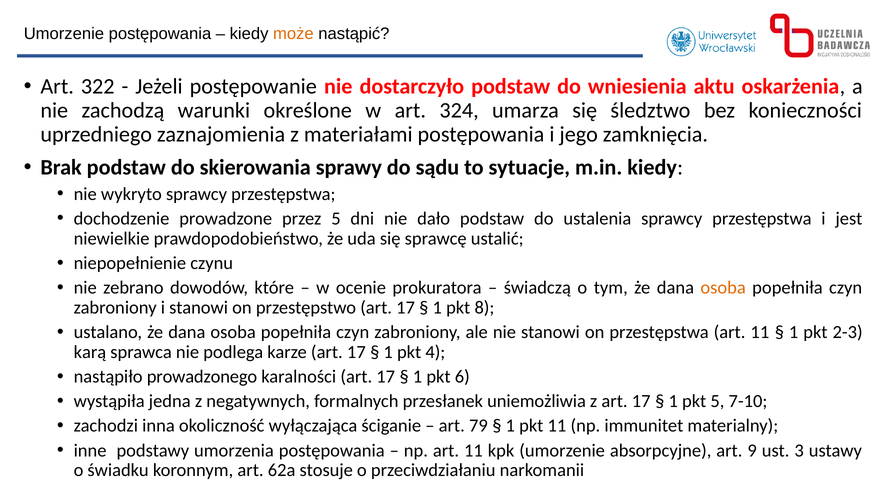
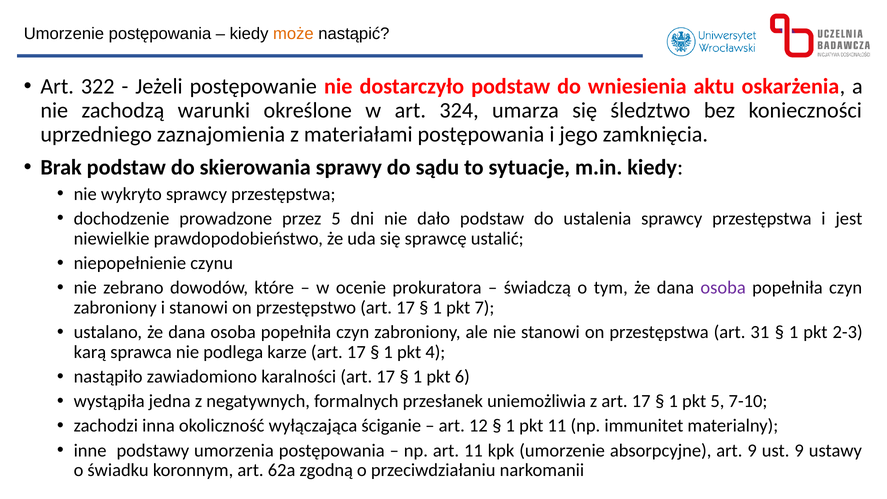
osoba colour: orange -> purple (723, 288)
8: 8 -> 7 (484, 308)
przestępstwa art 11: 11 -> 31 (760, 332)
prowadzonego: prowadzonego -> zawiadomiono (202, 377)
79: 79 -> 12 (478, 426)
ust 3: 3 -> 9 (799, 450)
stosuje: stosuje -> zgodną (326, 470)
